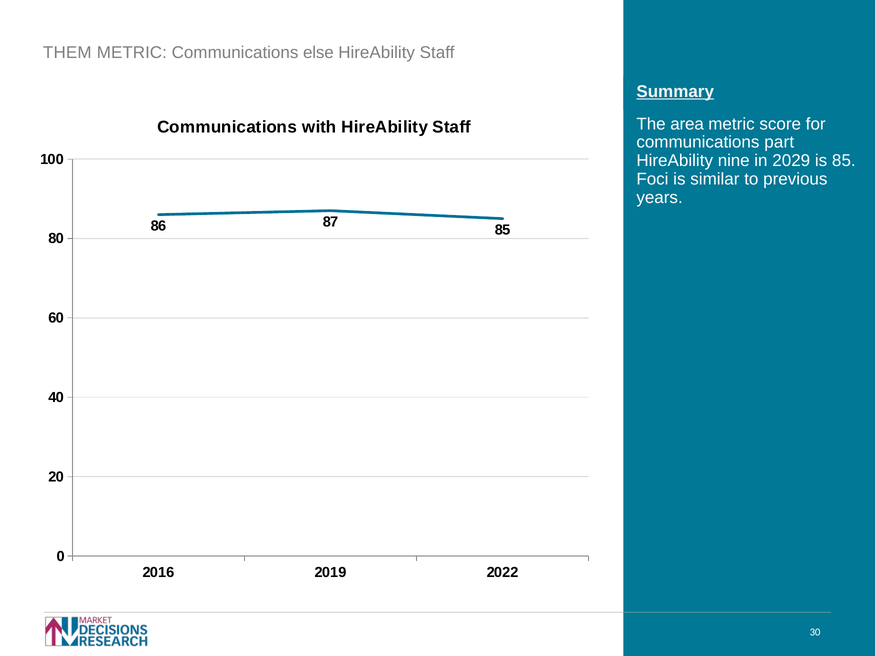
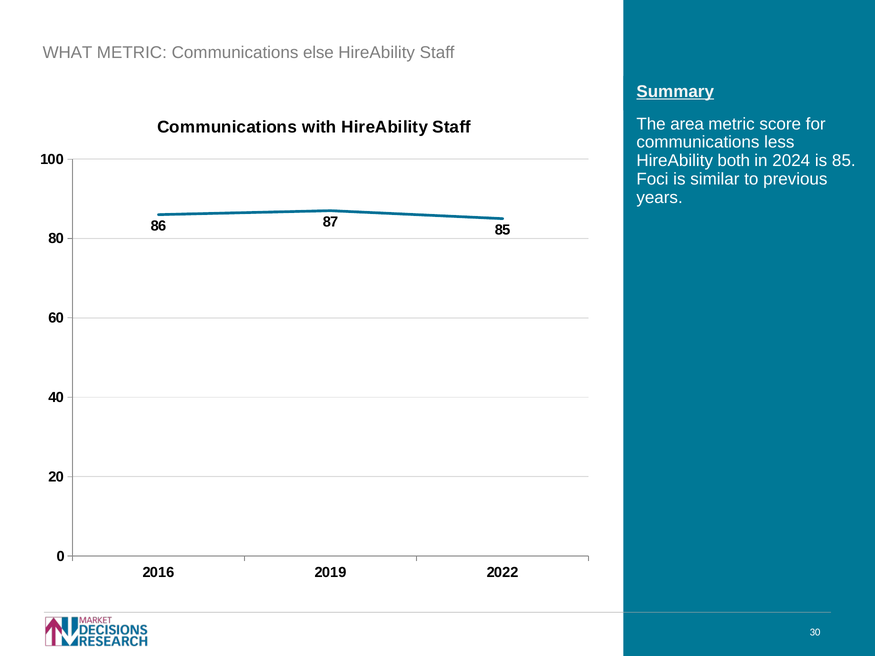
THEM: THEM -> WHAT (67, 53)
part: part -> less (779, 142)
nine: nine -> both (734, 161)
2029: 2029 -> 2024 (791, 161)
